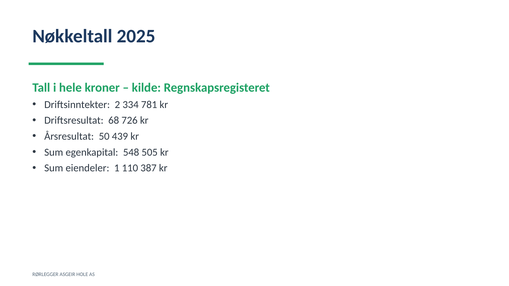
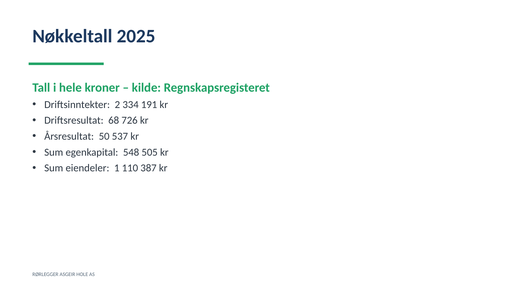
781: 781 -> 191 (149, 105)
439: 439 -> 537 (120, 136)
